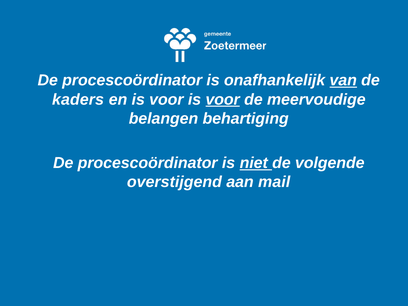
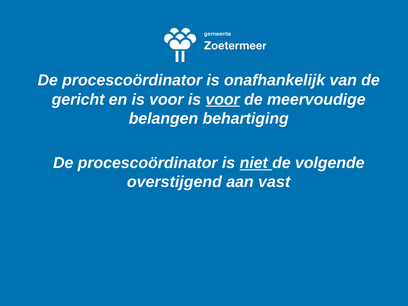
van underline: present -> none (343, 80)
kaders: kaders -> gericht (78, 99)
mail: mail -> vast (274, 182)
